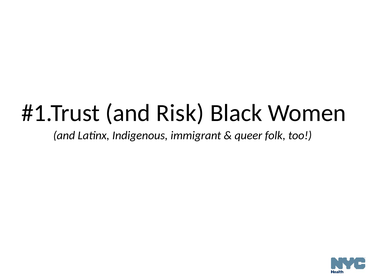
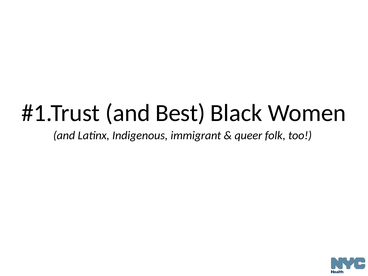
Risk: Risk -> Best (180, 113)
